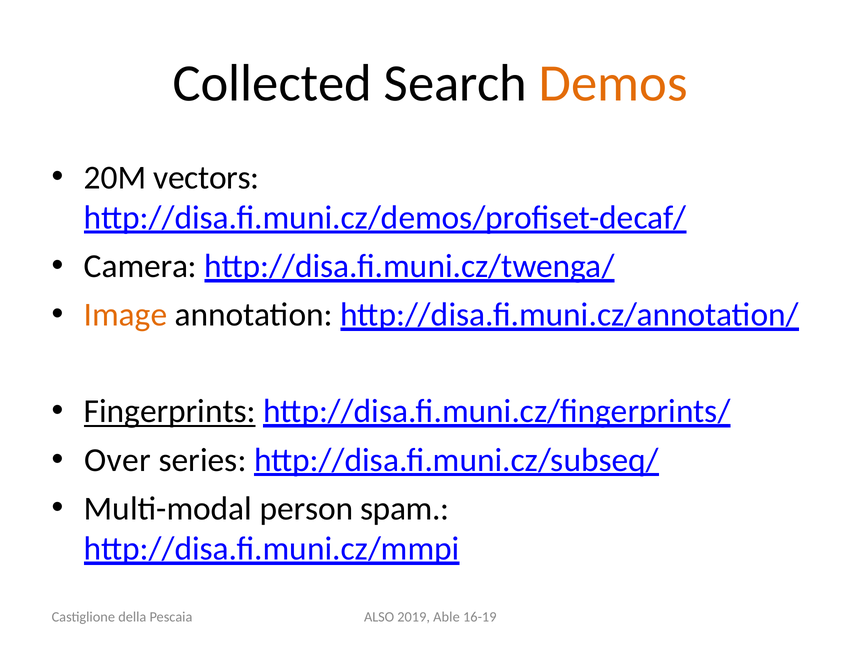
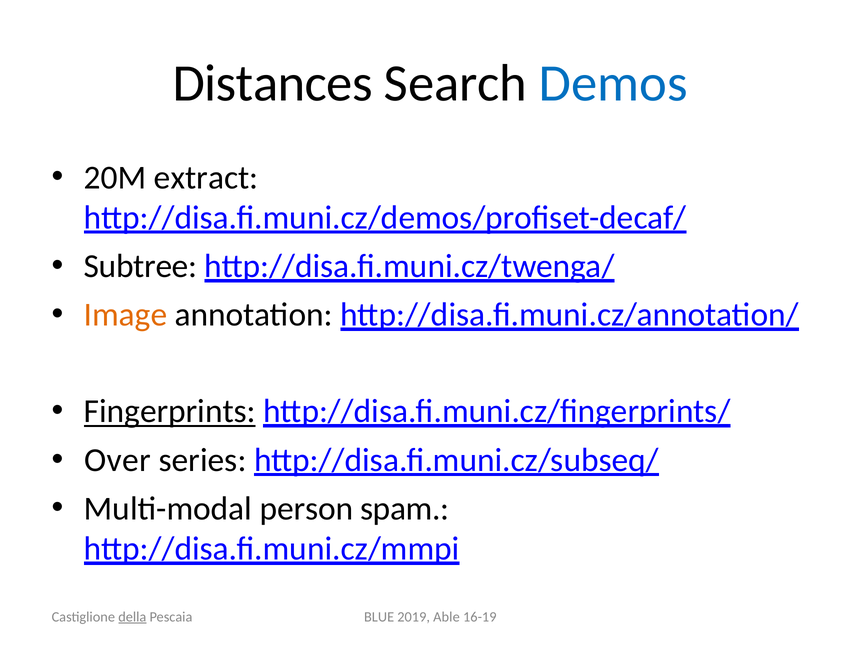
Collected: Collected -> Distances (273, 83)
Demos colour: orange -> blue (613, 83)
vectors: vectors -> extract (206, 177)
Camera: Camera -> Subtree (141, 266)
ALSO: ALSO -> BLUE (379, 617)
della underline: none -> present (132, 617)
